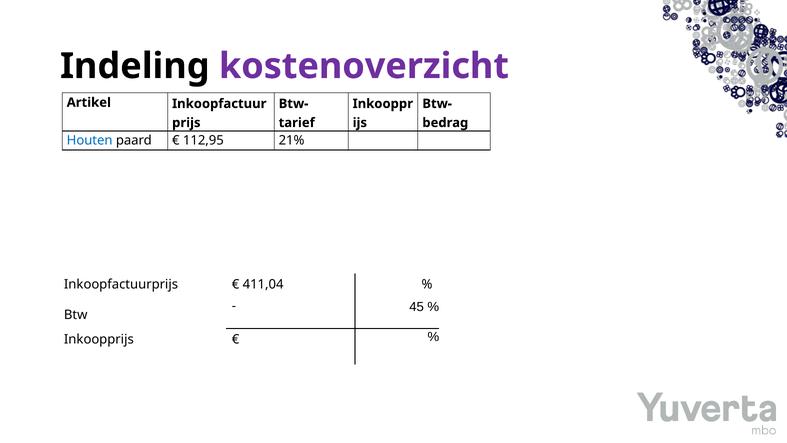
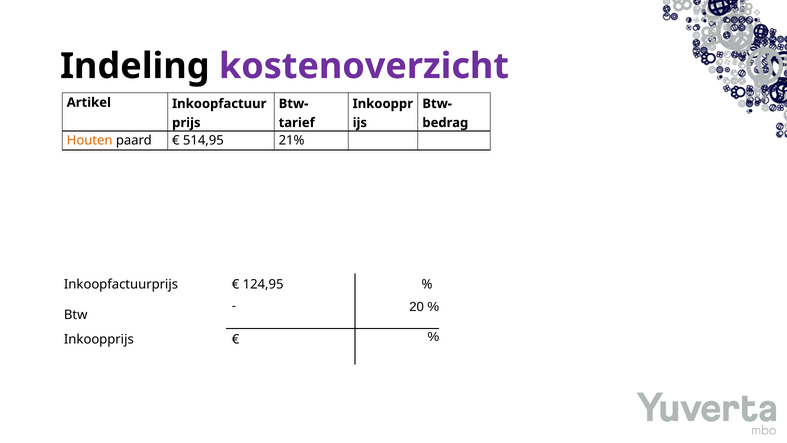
Houten colour: blue -> orange (90, 140)
112,95: 112,95 -> 514,95 (203, 140)
411,04: 411,04 -> 124,95 (263, 284)
45: 45 -> 20 (417, 307)
